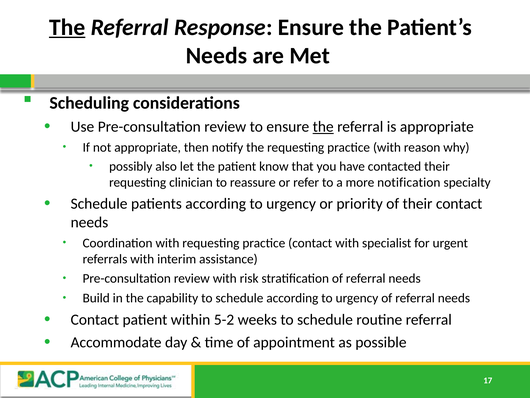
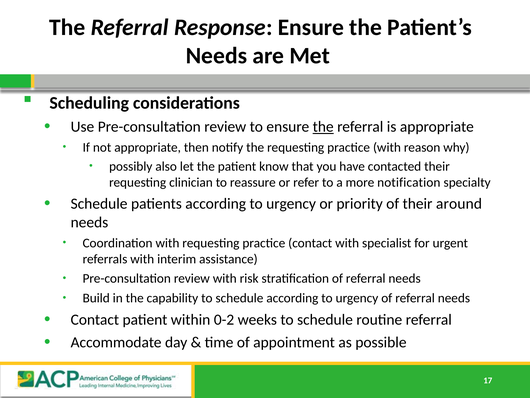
The underline: present -> none (67, 27)
their contact: contact -> around (459, 203)
5-2: 5-2 -> 0-2 (224, 319)
